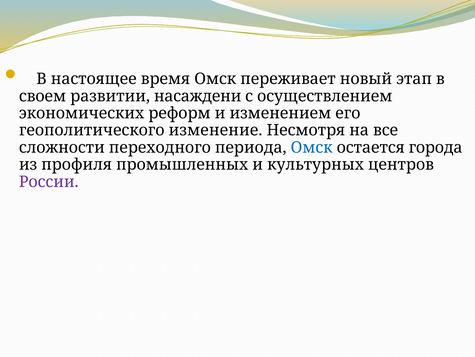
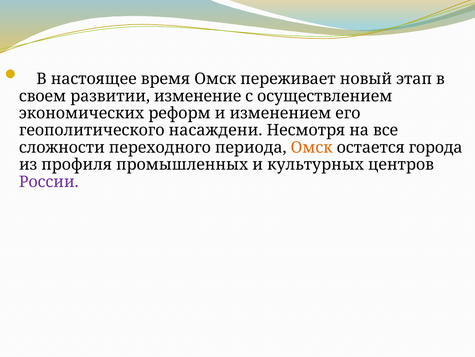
насаждени: насаждени -> изменение (198, 96)
изменение: изменение -> насаждени (216, 130)
Омск colour: blue -> orange (312, 147)
